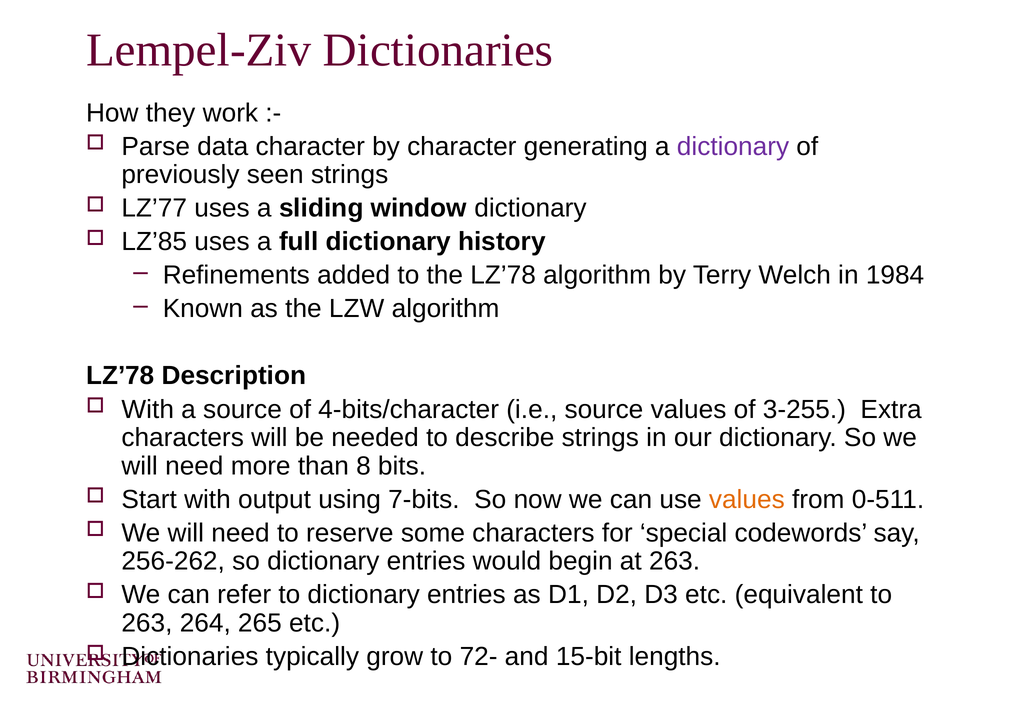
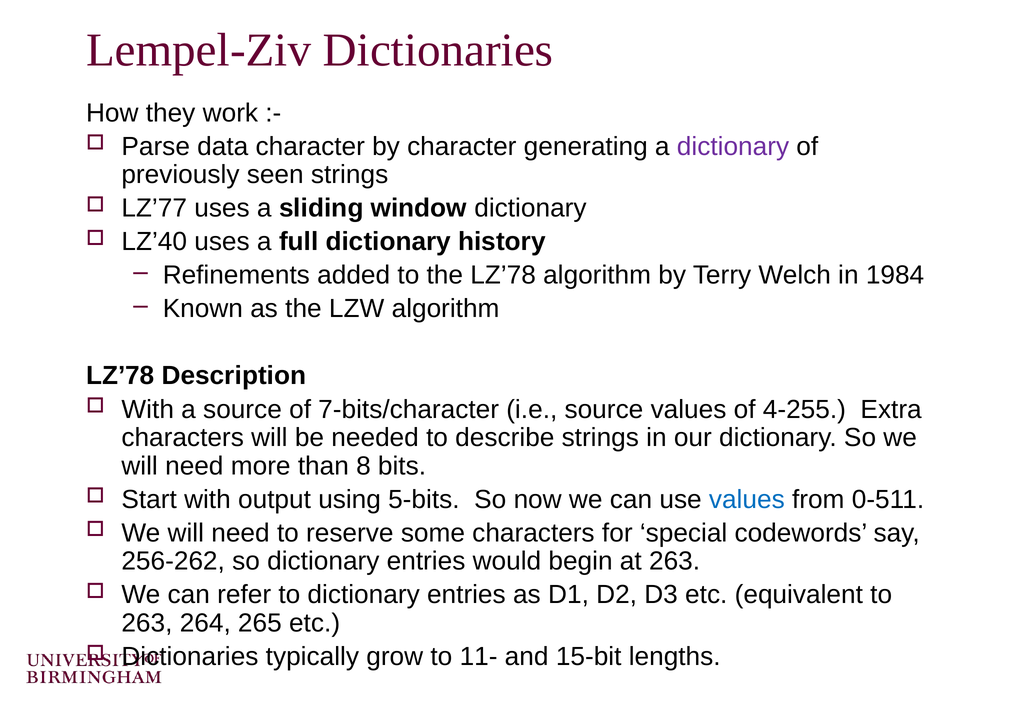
LZ’85: LZ’85 -> LZ’40 (154, 242)
4-bits/character: 4-bits/character -> 7-bits/character (409, 410)
3-255: 3-255 -> 4-255 (804, 410)
7-bits: 7-bits -> 5-bits (424, 500)
values colour: orange -> blue (747, 500)
72-: 72- -> 11- (479, 657)
